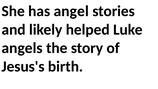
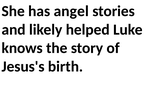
angels: angels -> knows (22, 48)
